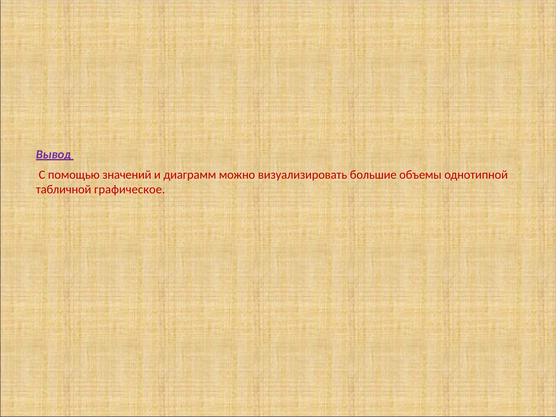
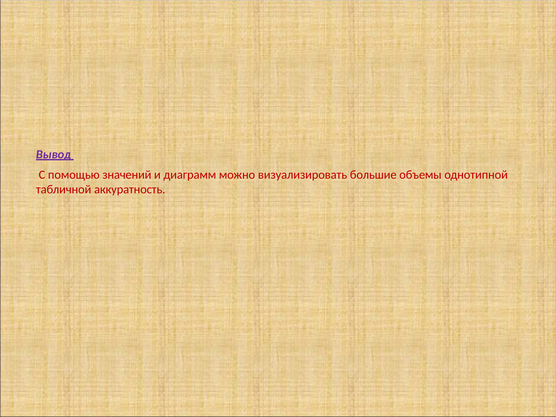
графическое: графическое -> аккуратность (130, 190)
